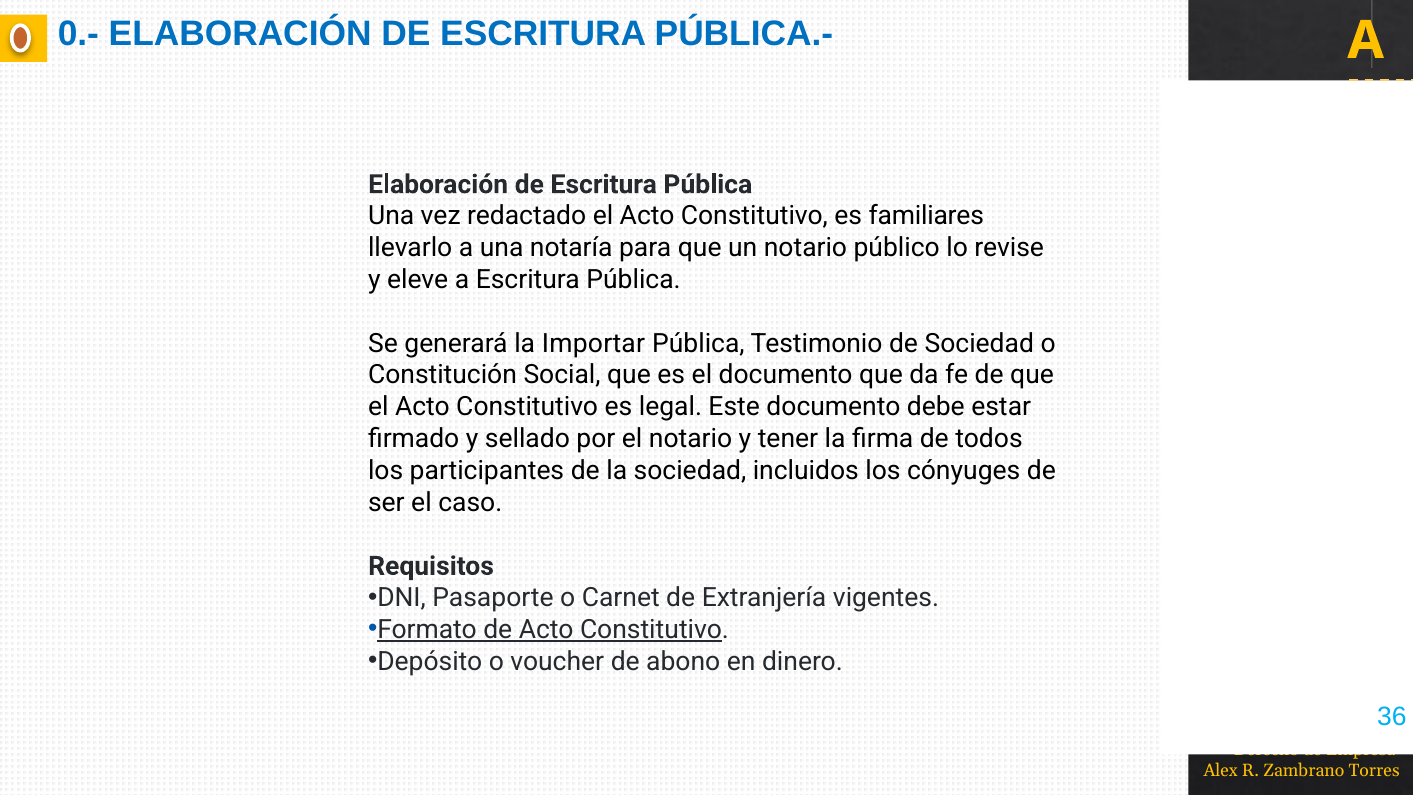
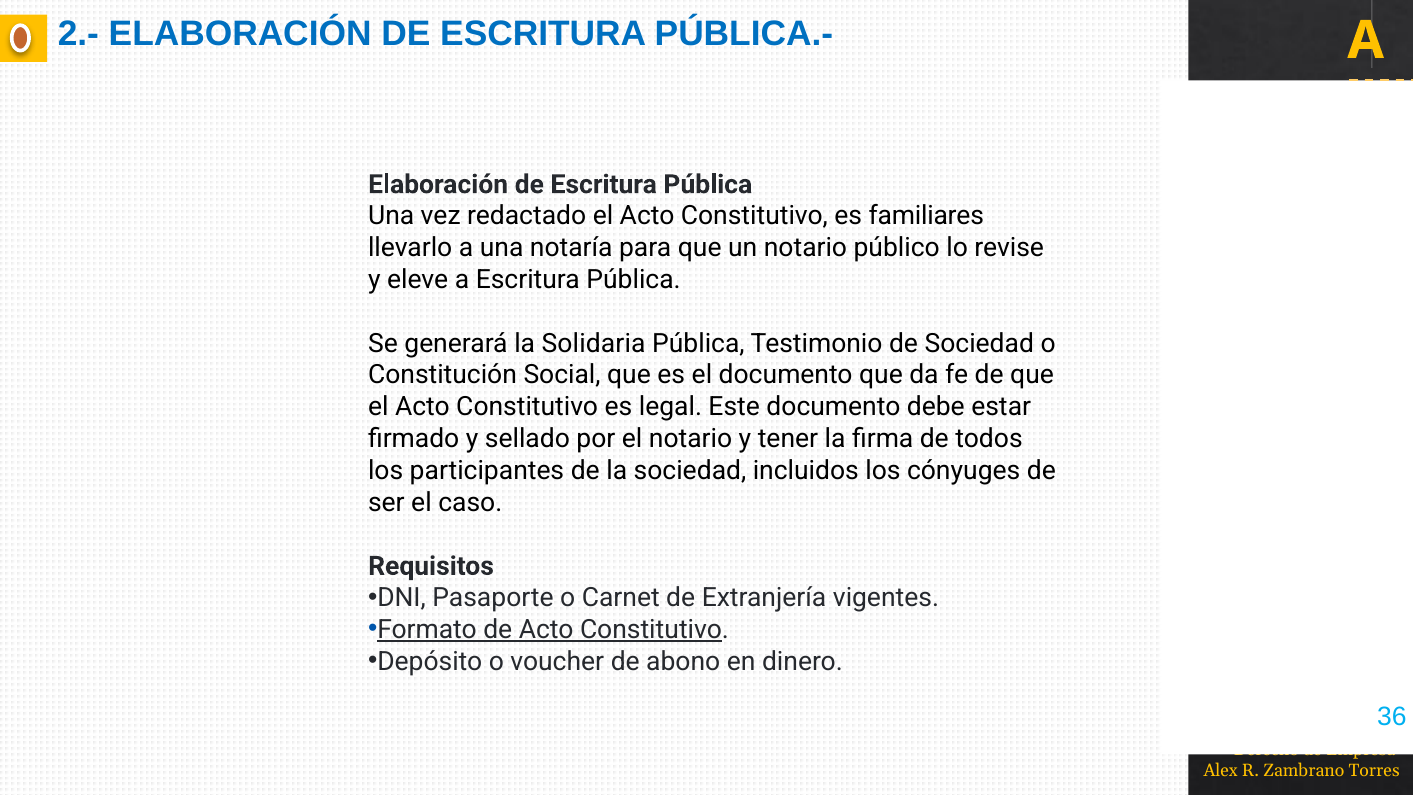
0.-: 0.- -> 2.- (78, 33)
Importar: Importar -> Solidaria (594, 343)
